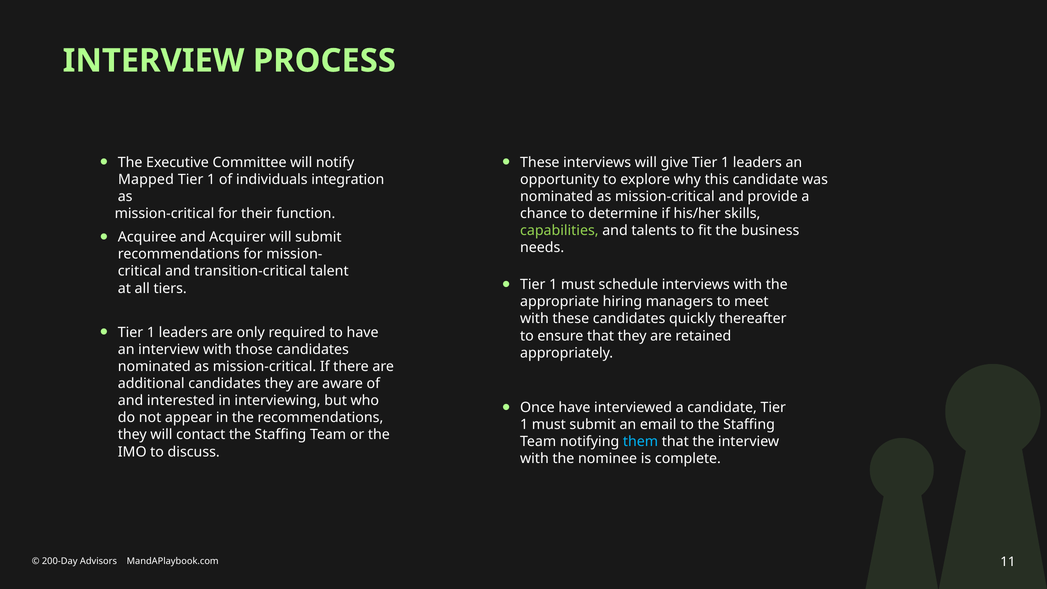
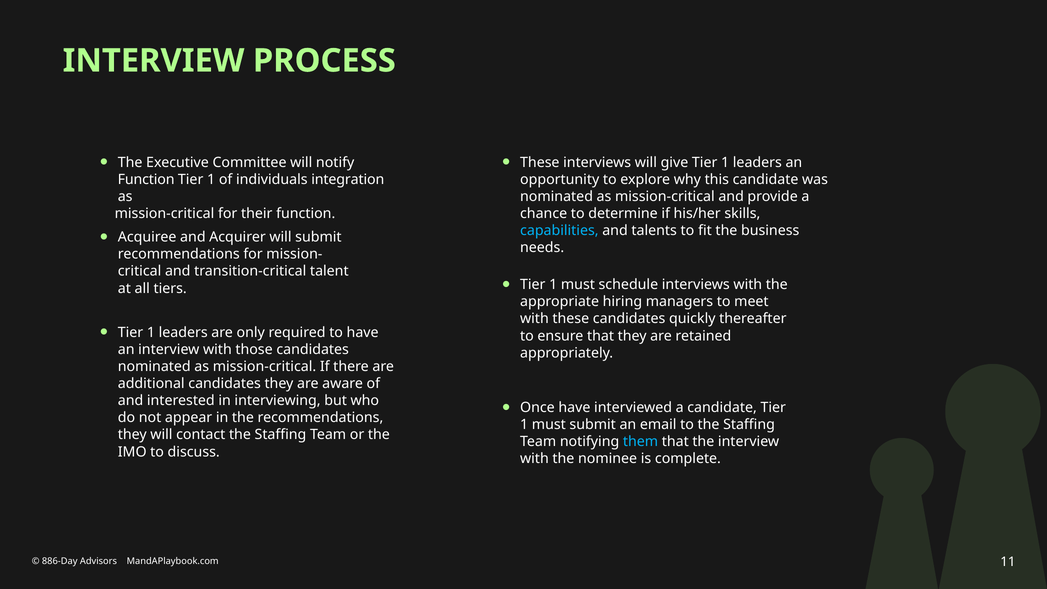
Mapped: Mapped -> Function (146, 179)
capabilities colour: light green -> light blue (559, 231)
200-Day: 200-Day -> 886-Day (60, 561)
